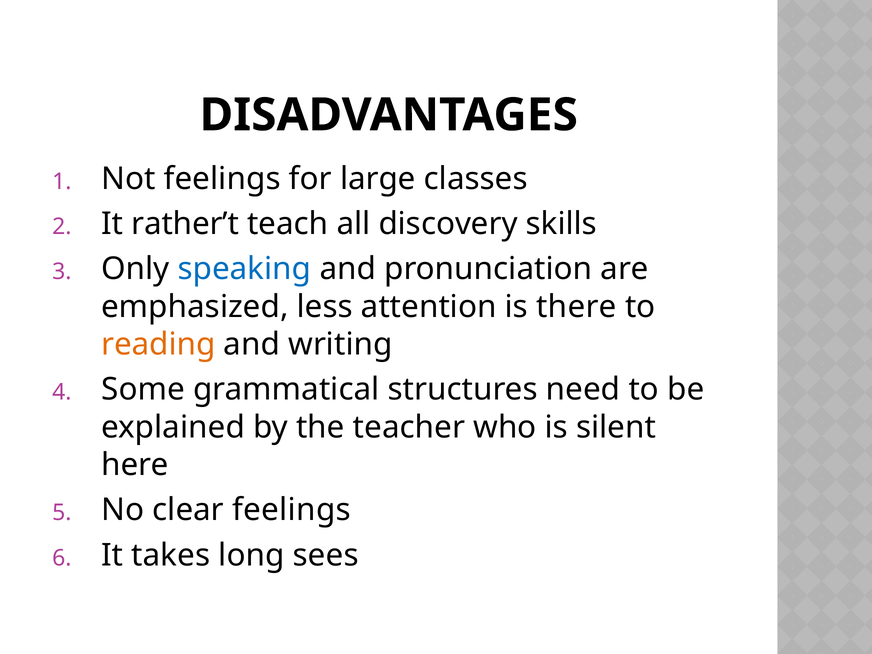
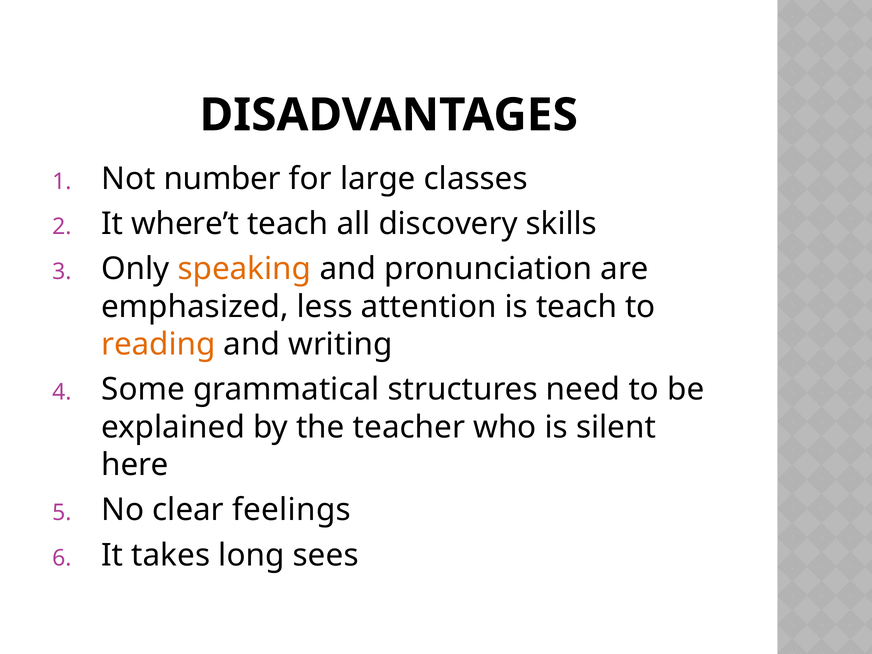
Not feelings: feelings -> number (222, 179)
rather’t: rather’t -> where’t (185, 224)
speaking colour: blue -> orange (244, 269)
is there: there -> teach (577, 307)
